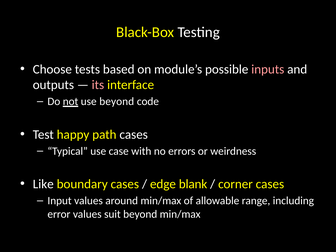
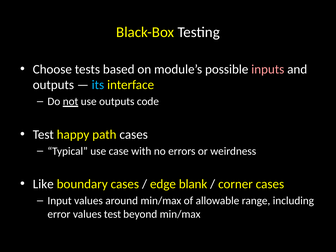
its colour: pink -> light blue (98, 85)
use beyond: beyond -> outputs (117, 102)
values suit: suit -> test (112, 214)
